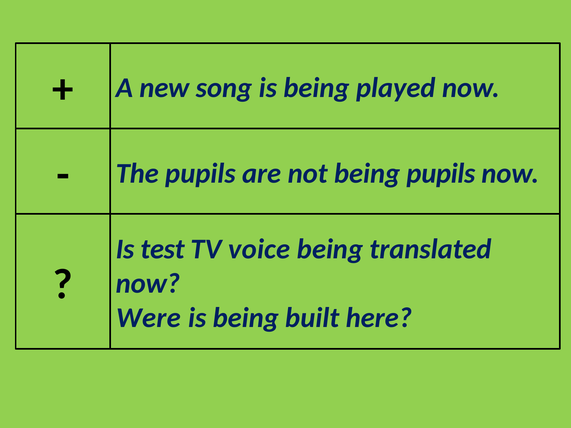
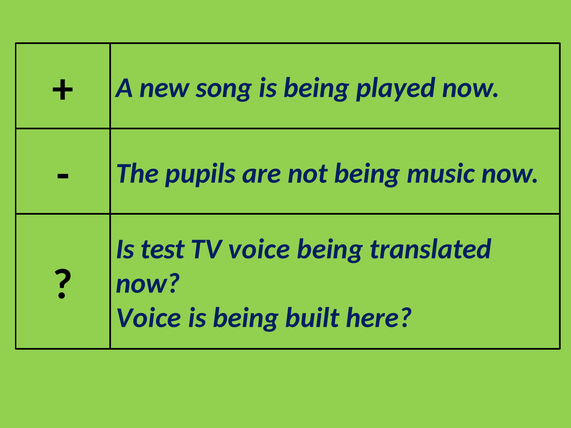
being pupils: pupils -> music (441, 173)
Were: Were -> Voice (149, 318)
